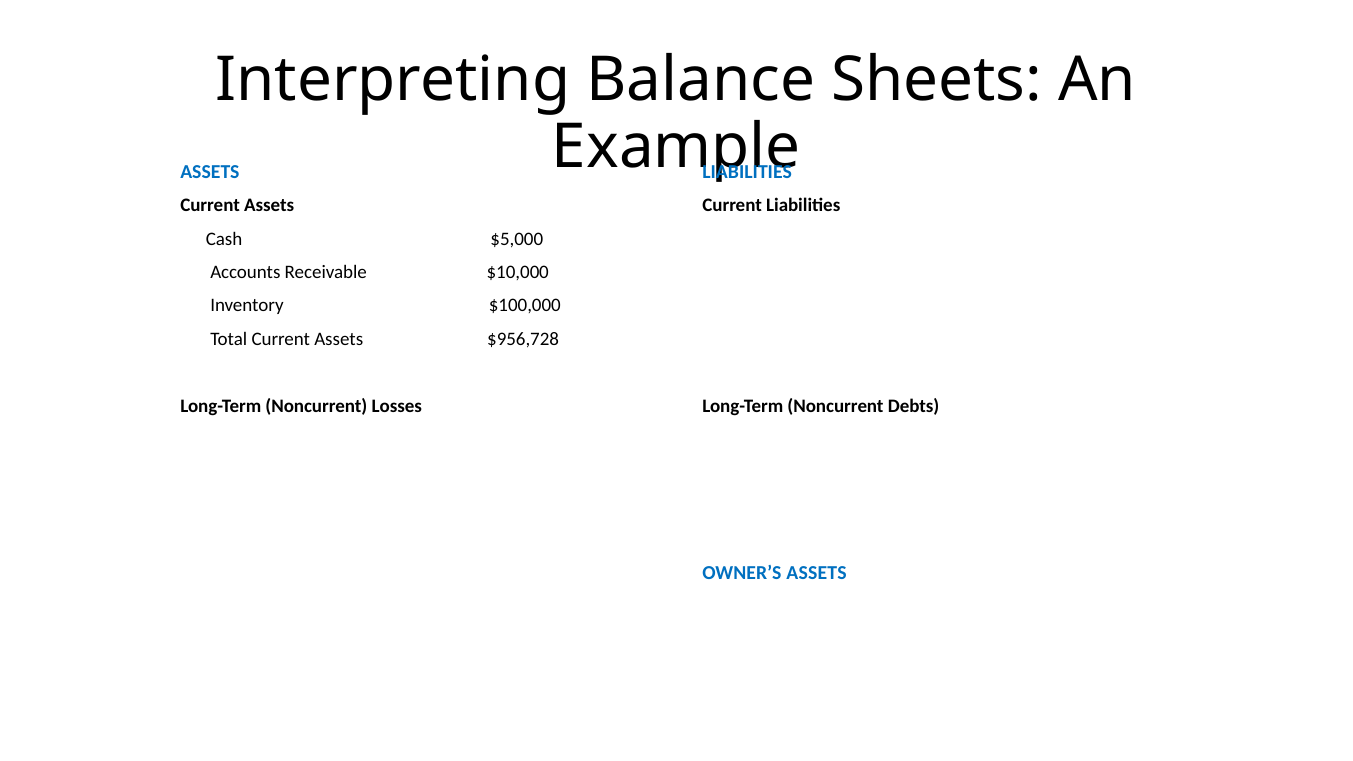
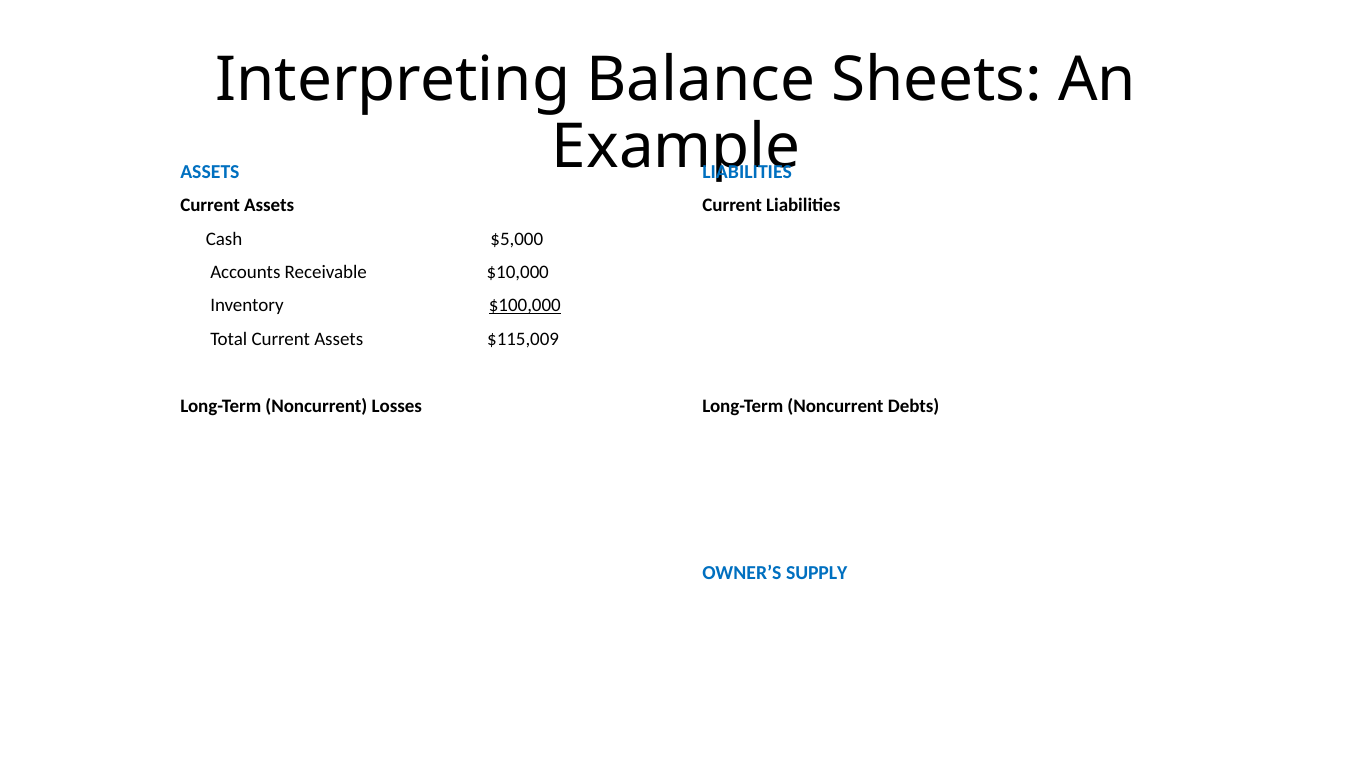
$100,000 underline: none -> present (525, 306)
$956,728: $956,728 -> $115,009 (523, 339)
OWNER’S ASSETS: ASSETS -> SUPPLY (817, 573)
